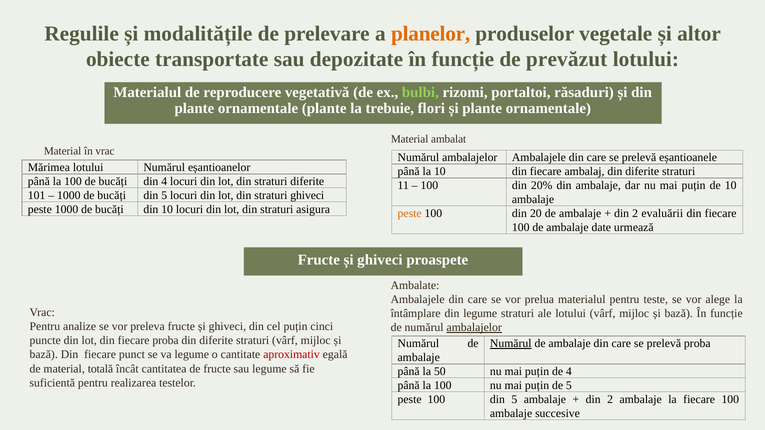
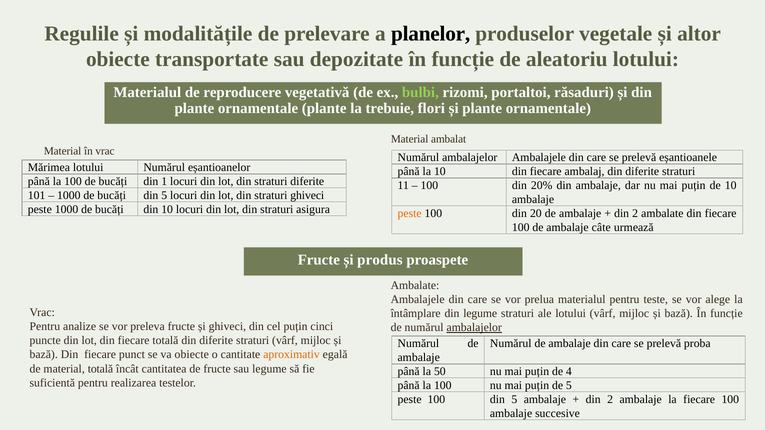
planelor colour: orange -> black (431, 34)
prevăzut: prevăzut -> aleatoriu (567, 59)
din 4: 4 -> 1 (164, 182)
2 evaluării: evaluării -> ambalate (662, 213)
date: date -> câte (601, 227)
ghiveci: ghiveci -> produs (380, 260)
fiecare proba: proba -> totală (165, 341)
Numărul underline: present -> none (511, 344)
va legume: legume -> obiecte (192, 355)
aproximativ colour: red -> orange (292, 355)
